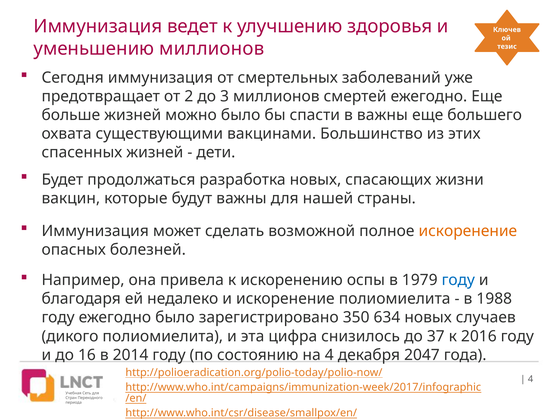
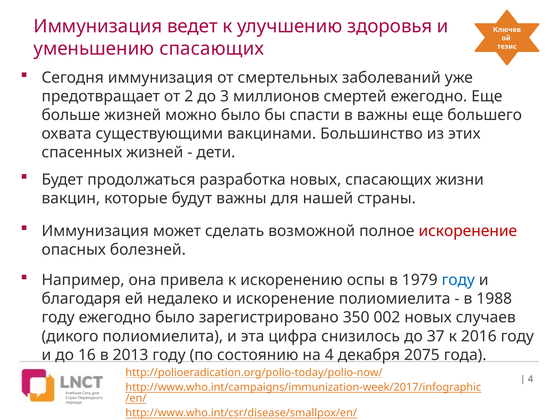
уменьшению миллионов: миллионов -> спасающих (212, 49)
искоренение colour: orange -> red (468, 231)
634: 634 -> 002 (387, 318)
2014: 2014 -> 2013 (131, 355)
2047: 2047 -> 2075 (422, 355)
